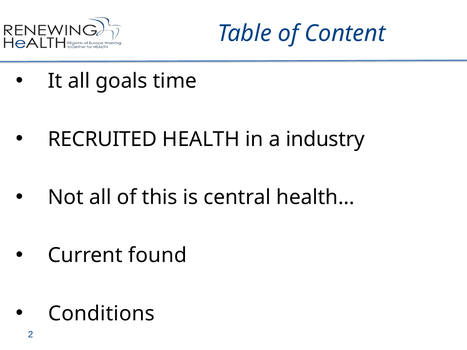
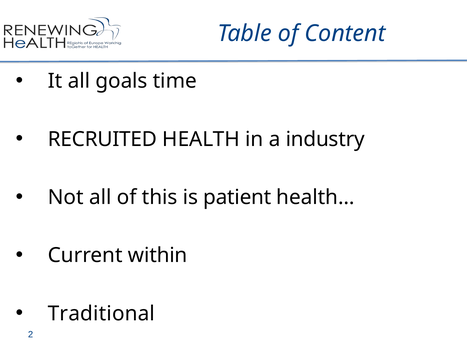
central: central -> patient (237, 197)
found: found -> within (158, 256)
Conditions: Conditions -> Traditional (101, 314)
